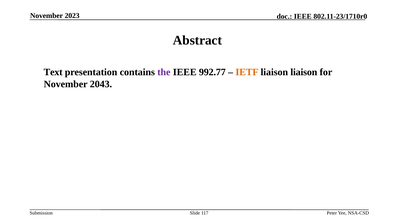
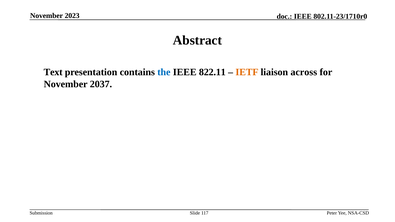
the colour: purple -> blue (164, 72)
992.77: 992.77 -> 822.11 (212, 72)
liaison liaison: liaison -> across (304, 72)
2043: 2043 -> 2037 (101, 84)
